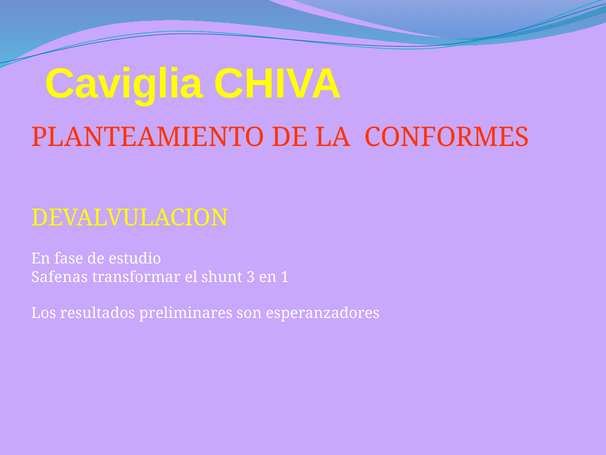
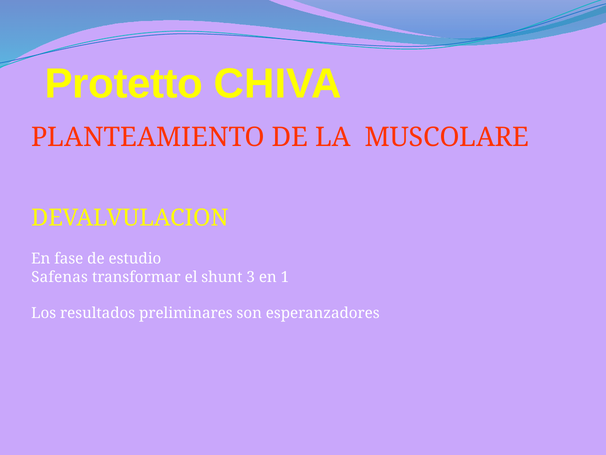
Caviglia: Caviglia -> Protetto (124, 84)
CONFORMES: CONFORMES -> MUSCOLARE (447, 137)
